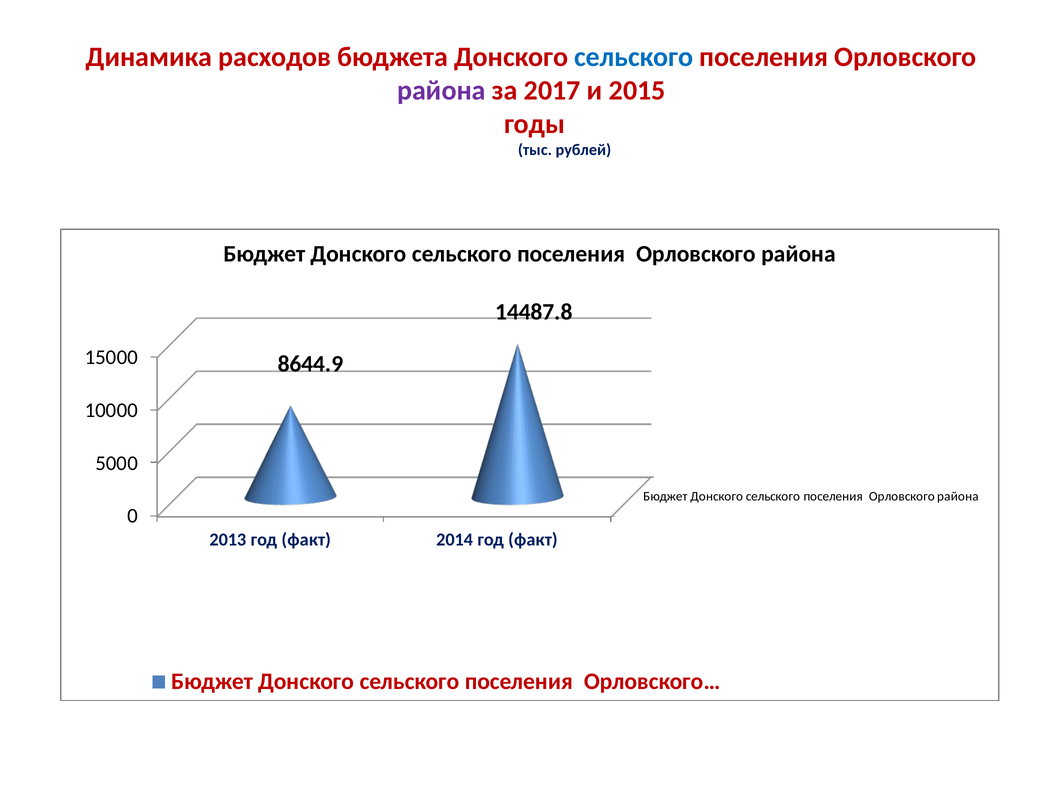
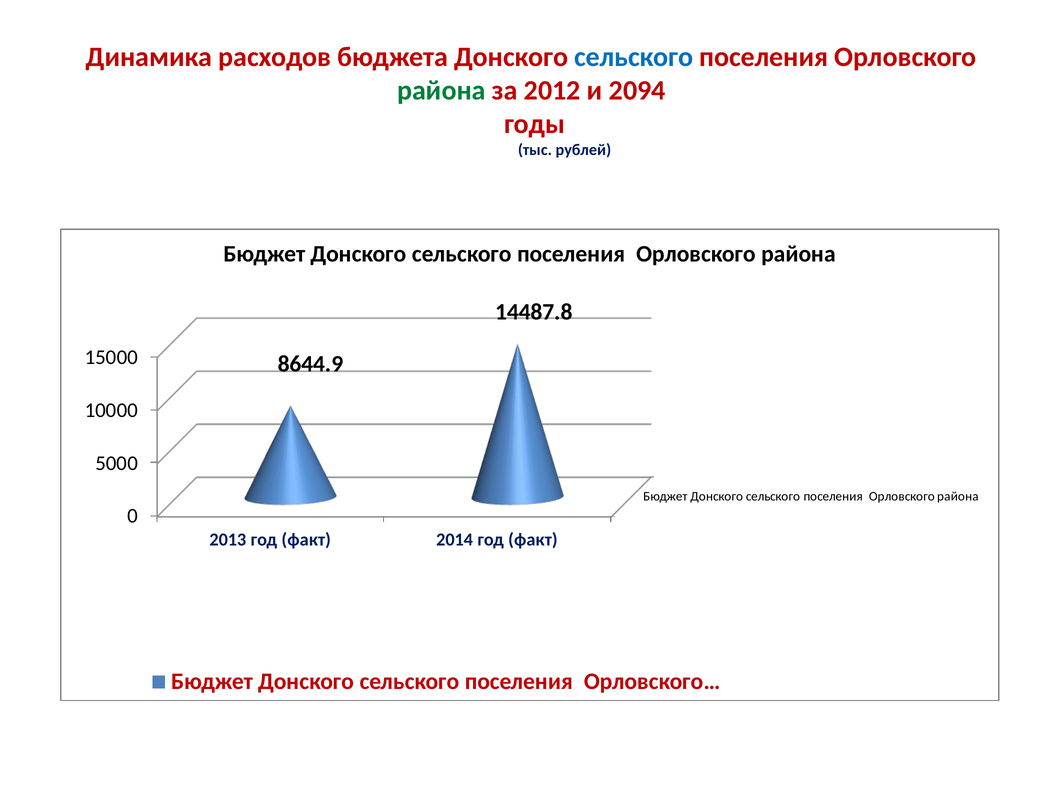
района colour: purple -> green (441, 91)
2017: 2017 -> 2012 (552, 91)
2015: 2015 -> 2094 (637, 91)
